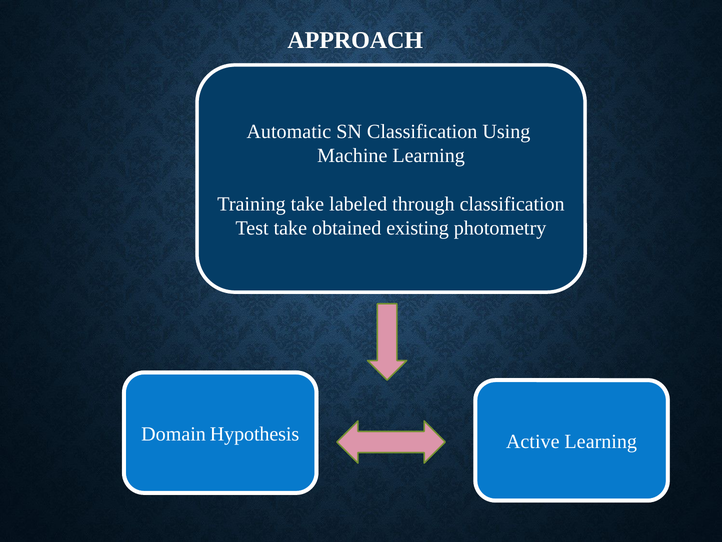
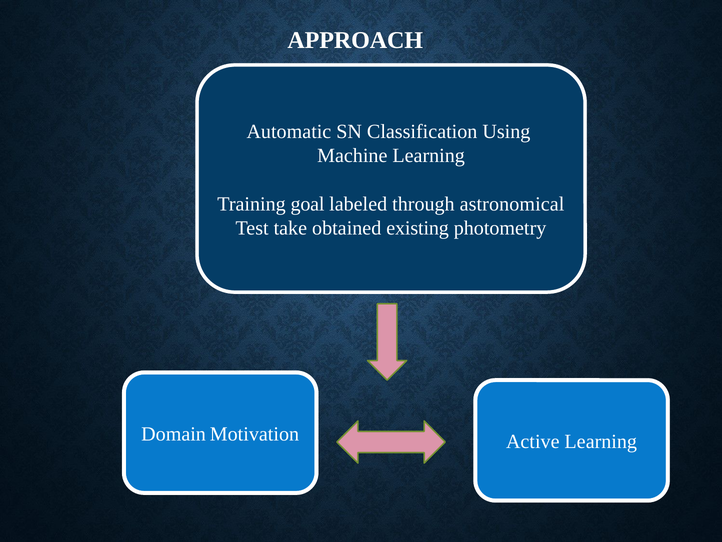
Training take: take -> goal (308, 204)
through classification: classification -> astronomical (512, 204)
Hypothesis: Hypothesis -> Motivation (254, 434)
